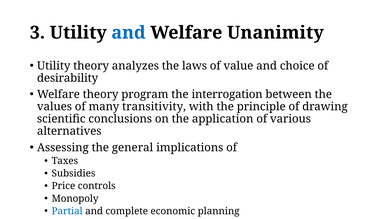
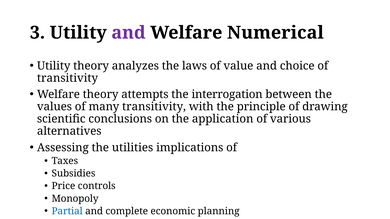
and colour: blue -> purple (128, 33)
Unanimity: Unanimity -> Numerical (275, 33)
desirability: desirability -> transitivity (68, 78)
program: program -> attempts (145, 95)
general: general -> utilities (133, 148)
